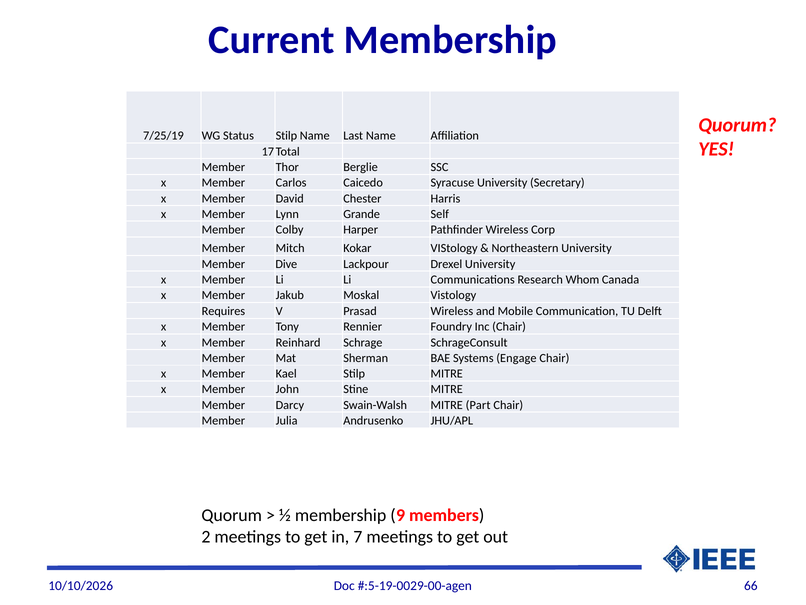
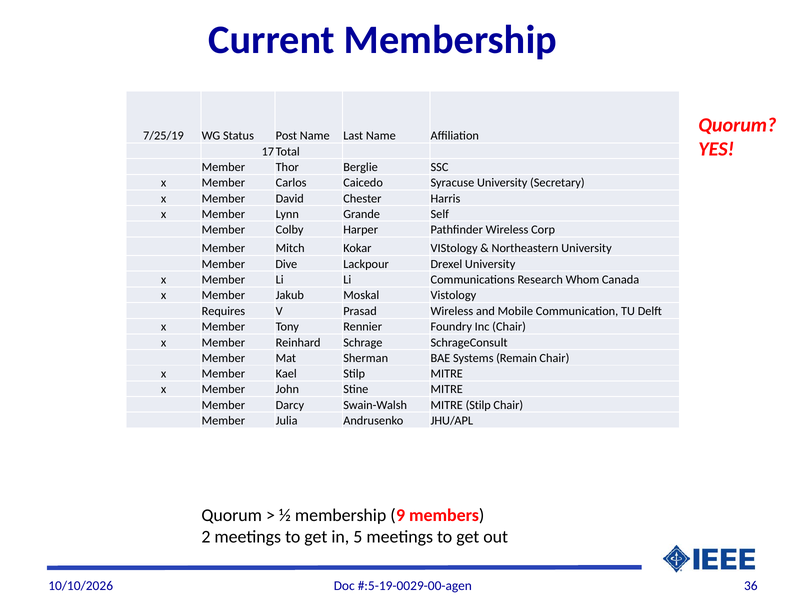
Status Stilp: Stilp -> Post (286, 135)
Engage: Engage -> Remain (517, 358)
MITRE Part: Part -> Stilp (478, 405)
7: 7 -> 5 (358, 536)
66: 66 -> 36 (751, 585)
